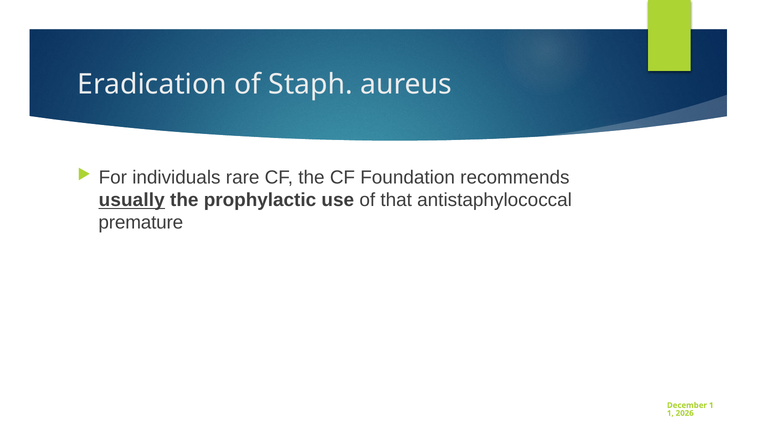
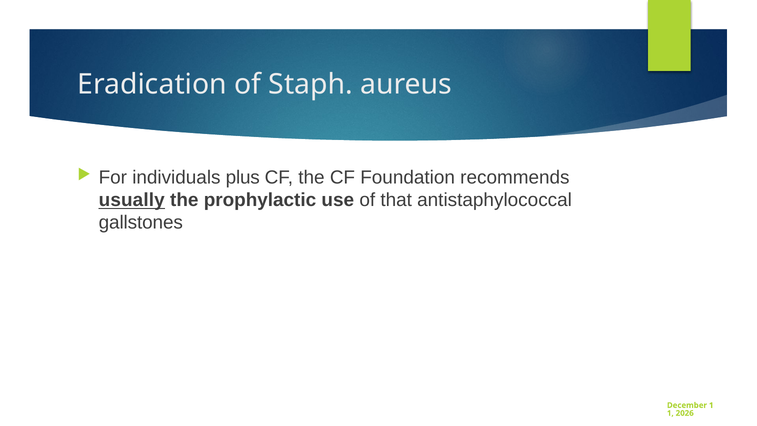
rare: rare -> plus (243, 177)
premature: premature -> gallstones (141, 223)
